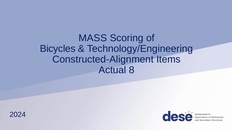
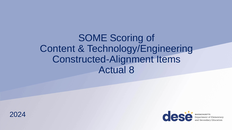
MASS: MASS -> SOME (93, 38)
Bicycles: Bicycles -> Content (58, 49)
